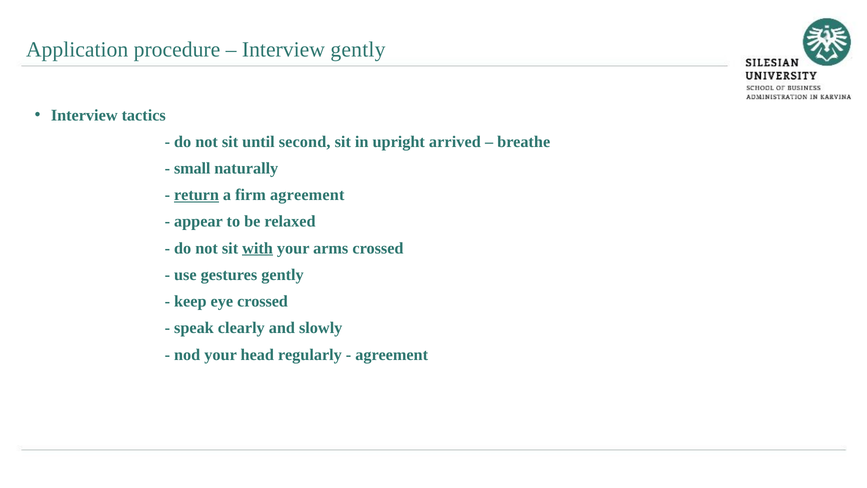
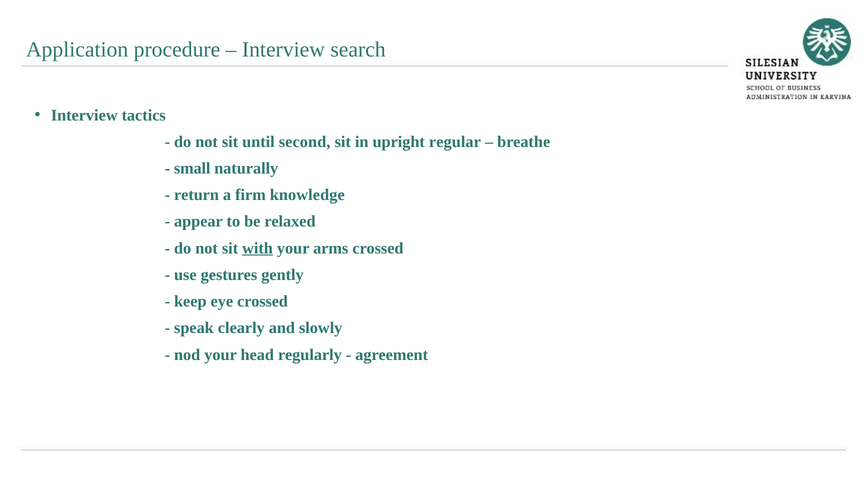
Interview gently: gently -> search (358, 50)
arrived: arrived -> regular (455, 142)
return underline: present -> none (197, 195)
firm agreement: agreement -> knowledge (307, 195)
